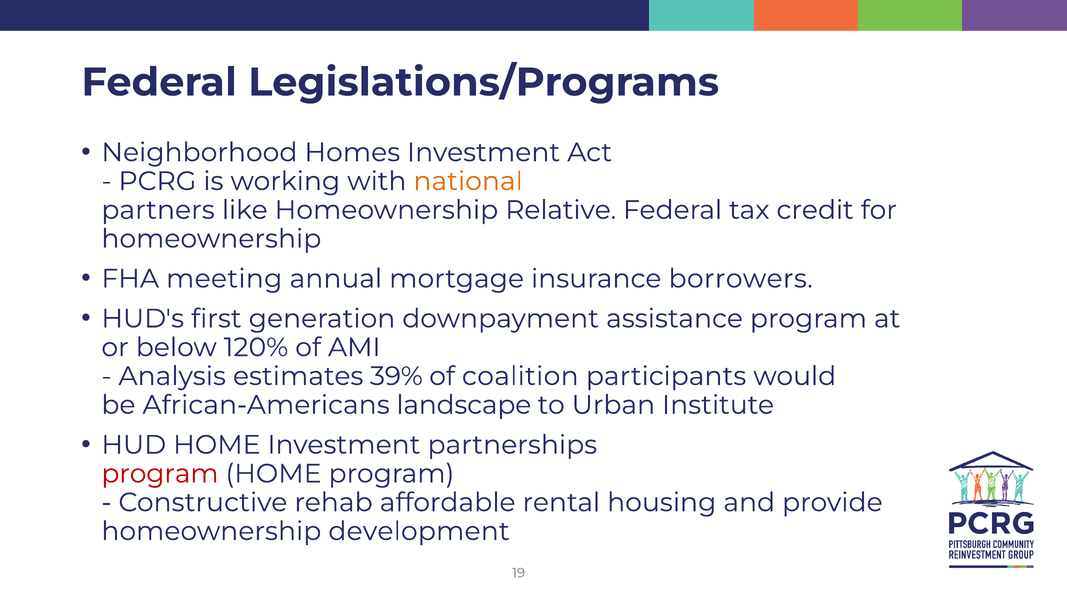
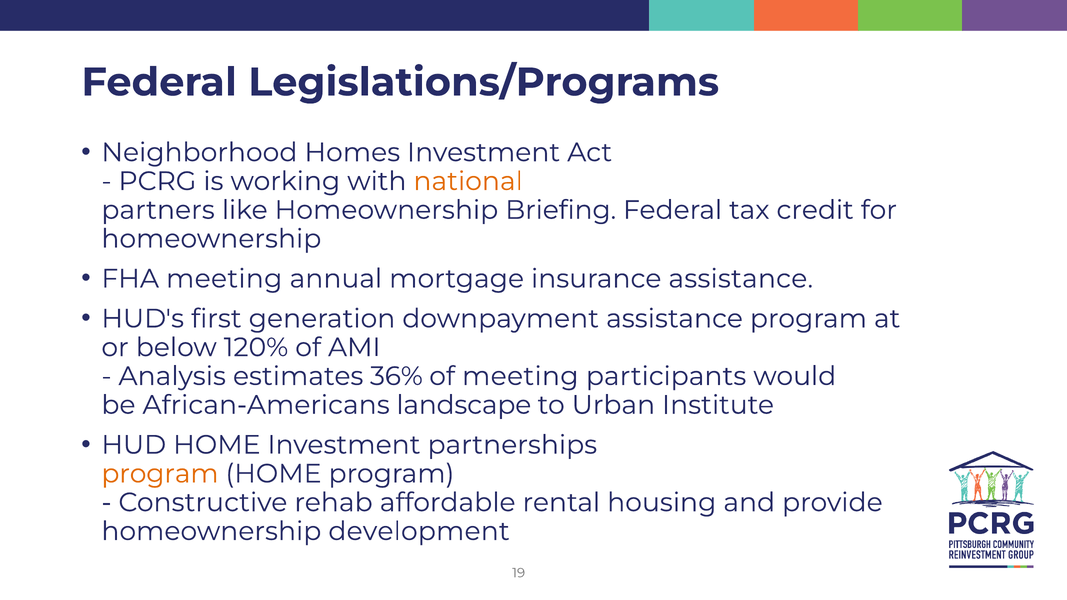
Relative: Relative -> Briefing (561, 210)
insurance borrowers: borrowers -> assistance (741, 279)
39%: 39% -> 36% (396, 376)
of coalition: coalition -> meeting (520, 376)
program colour: red -> orange (160, 474)
